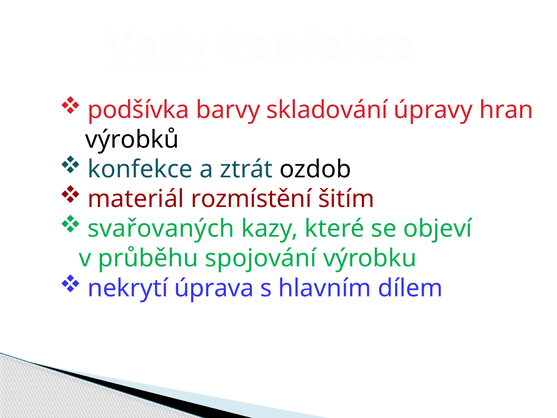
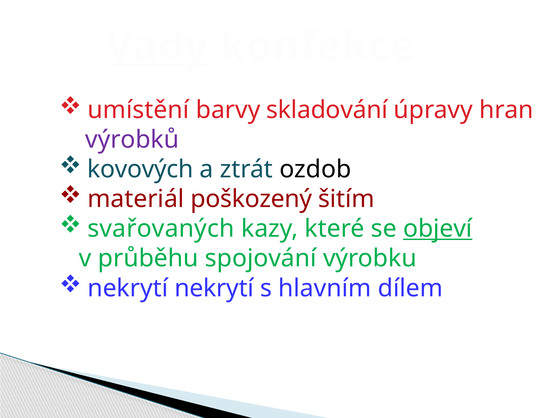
podšívka: podšívka -> umístění (138, 110)
výrobků colour: black -> purple (132, 139)
konfekce: konfekce -> kovových (140, 169)
rozmístění: rozmístění -> poškozený (251, 199)
objeví underline: none -> present (438, 229)
nekrytí úprava: úprava -> nekrytí (214, 288)
